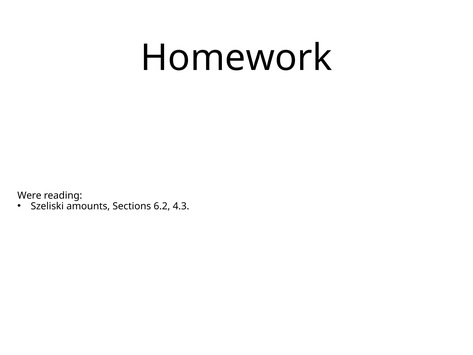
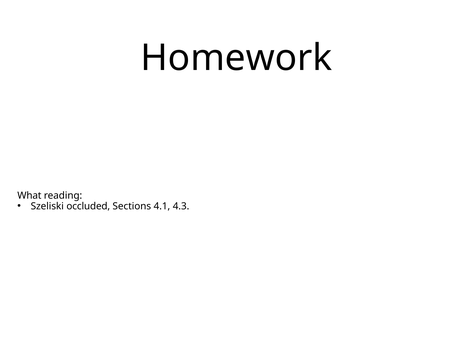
Were: Were -> What (29, 195)
amounts: amounts -> occluded (88, 206)
6.2: 6.2 -> 4.1 (162, 206)
